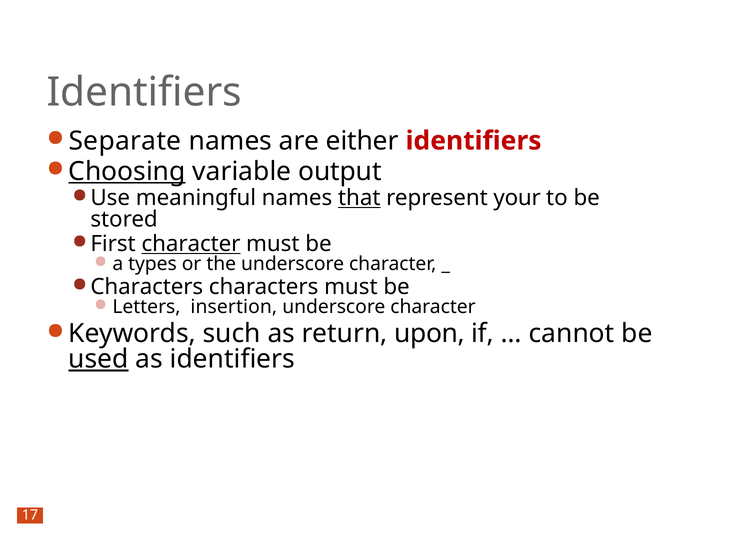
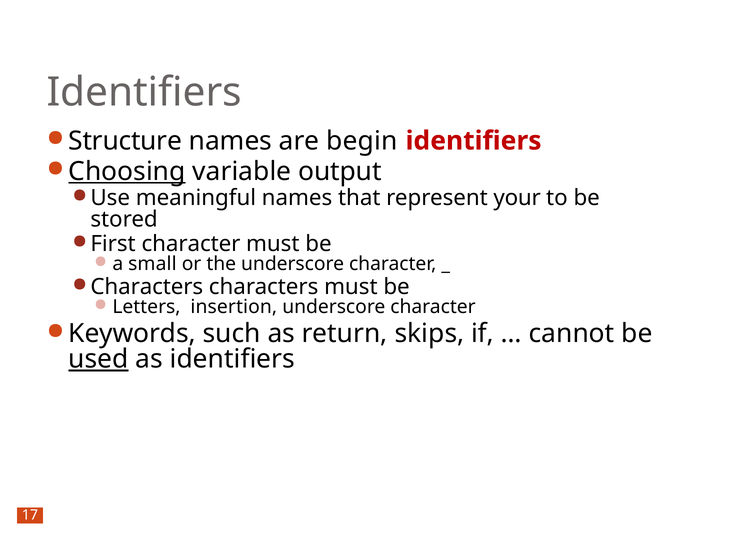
Separate: Separate -> Structure (125, 141)
either: either -> begin (362, 141)
that underline: present -> none (359, 198)
character underline: present -> none (191, 244)
types: types -> small (152, 264)
upon: upon -> skips (429, 334)
